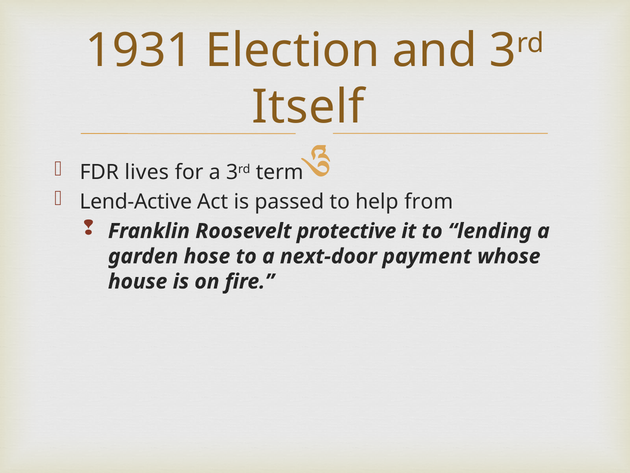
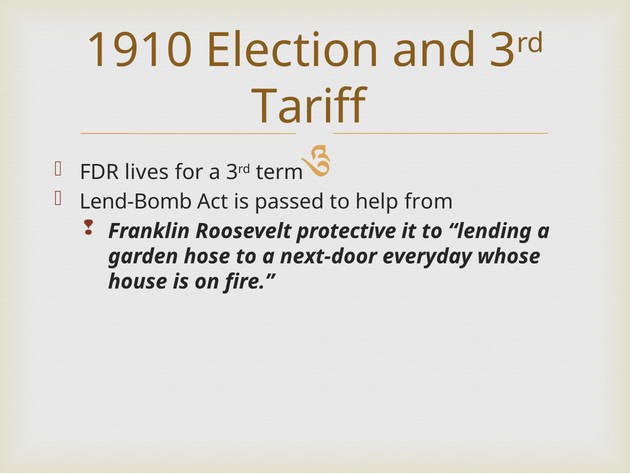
1931: 1931 -> 1910 (139, 51)
Itself: Itself -> Tariff (309, 107)
Lend-Active: Lend-Active -> Lend-Bomb (136, 202)
payment: payment -> everyday (427, 256)
